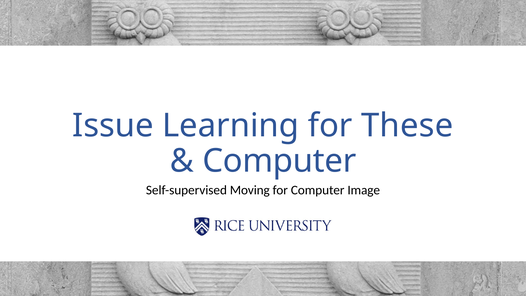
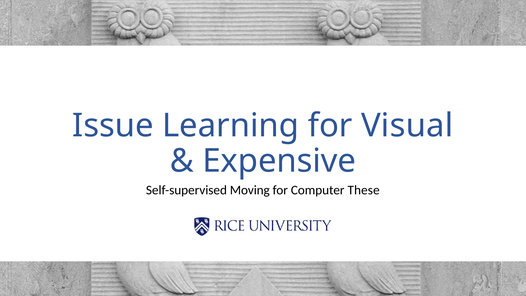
These: These -> Visual (407, 126)
Computer: Computer -> Expensive (279, 161)
Image: Image -> These (364, 190)
